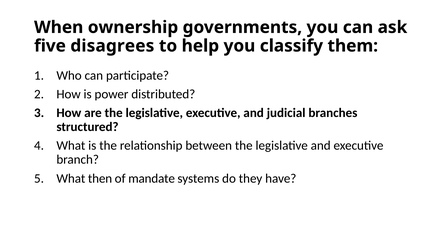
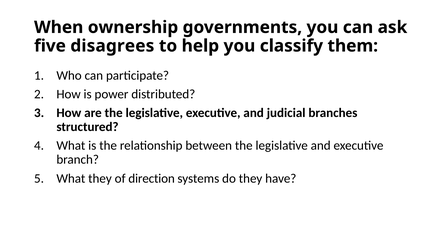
What then: then -> they (100, 179)
mandate: mandate -> direction (152, 179)
